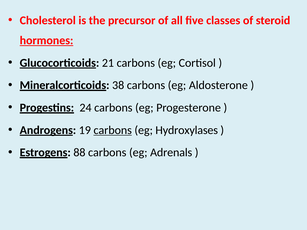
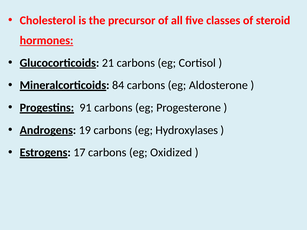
38: 38 -> 84 (118, 85)
24: 24 -> 91 (86, 108)
carbons underline: present -> none (113, 130)
88: 88 -> 17 (79, 153)
Adrenals: Adrenals -> Oxidized (171, 153)
